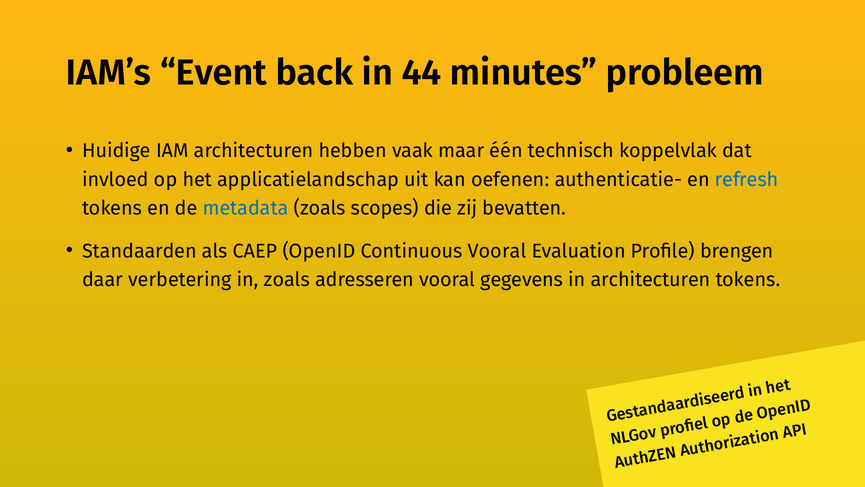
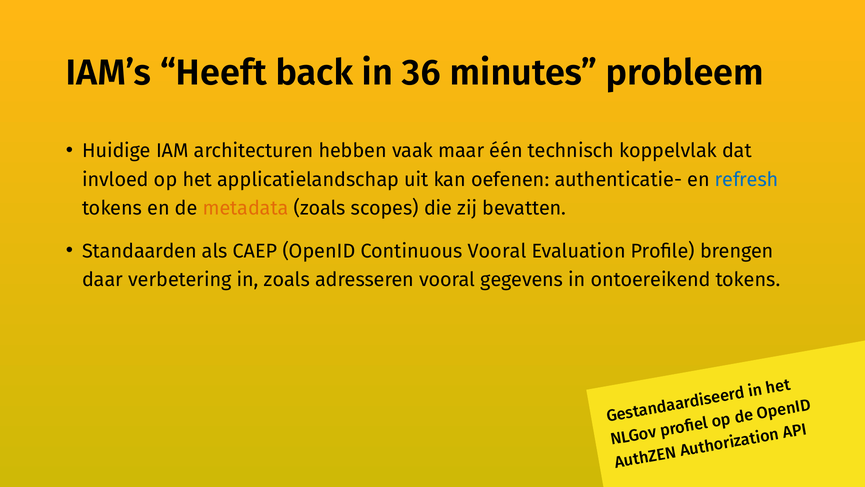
Event: Event -> Heeft (213, 73)
44: 44 -> 36 (421, 73)
metadata colour: blue -> orange (246, 208)
in architecturen: architecturen -> ontoereikend (651, 279)
